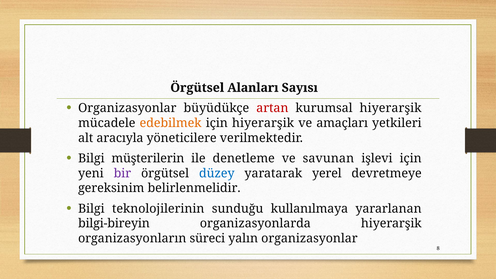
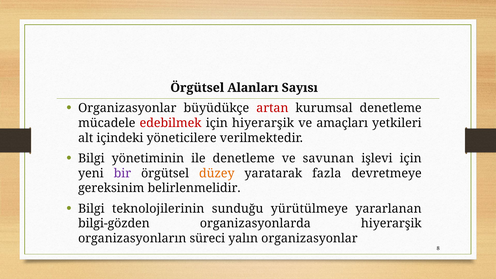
kurumsal hiyerarşik: hiyerarşik -> denetleme (391, 108)
edebilmek colour: orange -> red (171, 123)
aracıyla: aracıyla -> içindeki (120, 138)
müşterilerin: müşterilerin -> yönetiminin (148, 158)
düzey colour: blue -> orange (217, 173)
yerel: yerel -> fazla (327, 173)
kullanılmaya: kullanılmaya -> yürütülmeye (309, 209)
bilgi-bireyin: bilgi-bireyin -> bilgi-gözden (114, 224)
